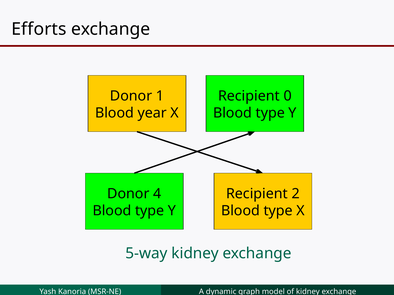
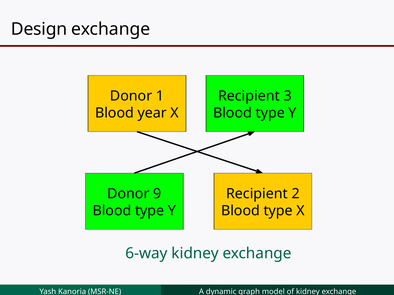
Efforts: Efforts -> Design (39, 29)
0: 0 -> 3 (288, 96)
4: 4 -> 9 (157, 194)
5-way: 5-way -> 6-way (146, 254)
